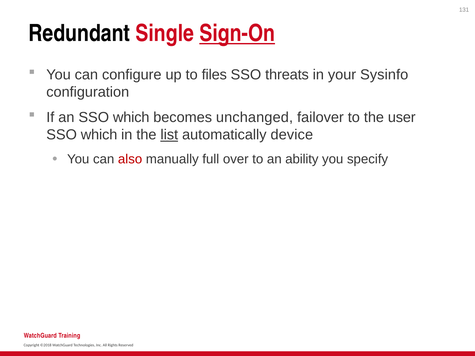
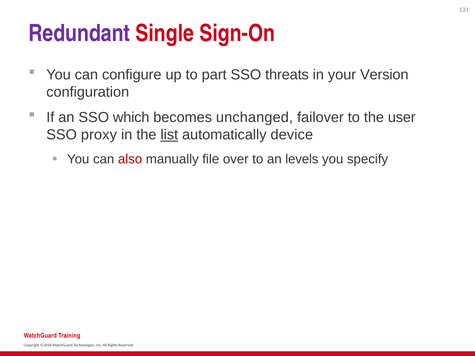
Redundant colour: black -> purple (79, 33)
Sign-On underline: present -> none (237, 33)
files: files -> part (214, 75)
Sysinfo: Sysinfo -> Version (384, 75)
which: which -> proxy (99, 135)
full: full -> file (211, 159)
ability: ability -> levels (302, 159)
